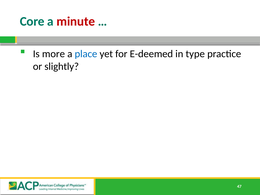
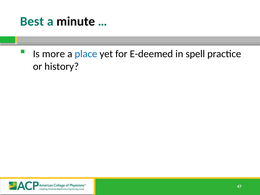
Core: Core -> Best (32, 21)
minute colour: red -> black (76, 21)
type: type -> spell (195, 54)
slightly: slightly -> history (62, 66)
